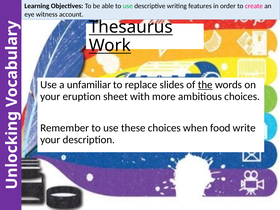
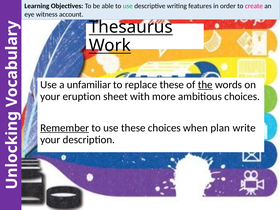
replace slides: slides -> these (172, 85)
Remember underline: none -> present (65, 128)
food: food -> plan (220, 128)
